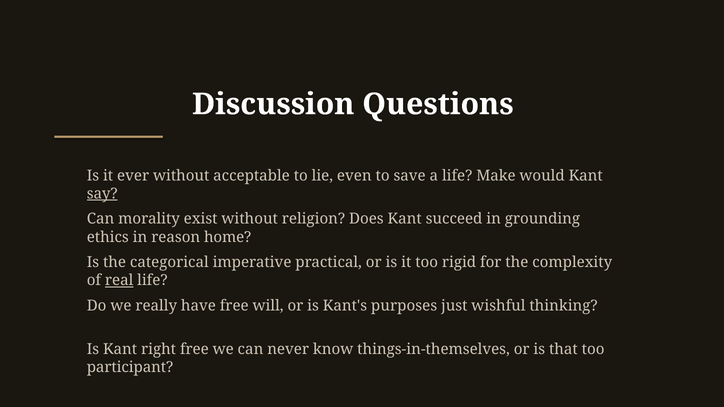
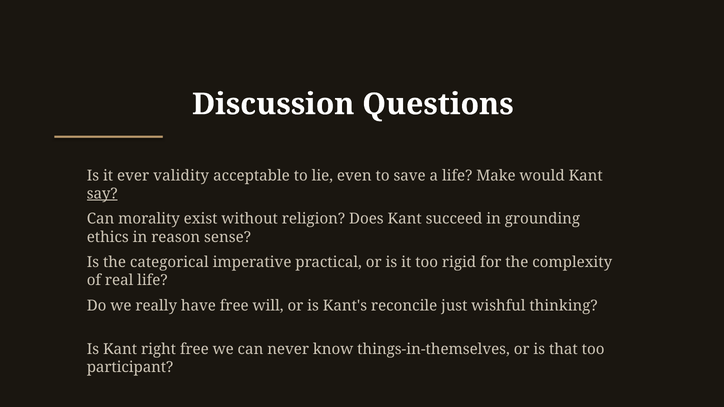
ever without: without -> validity (181, 176)
home: home -> sense (228, 237)
real underline: present -> none (119, 281)
purposes: purposes -> reconcile (404, 306)
